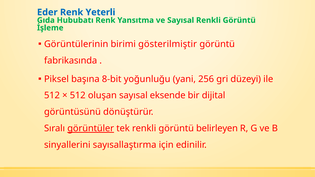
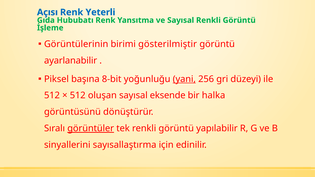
Eder: Eder -> Açısı (47, 12)
fabrikasında: fabrikasında -> ayarlanabilir (71, 61)
yani underline: none -> present (184, 79)
dijital: dijital -> halka (214, 96)
belirleyen: belirleyen -> yapılabilir (217, 129)
